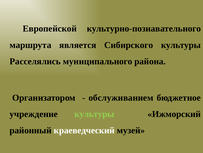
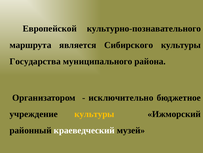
Расселялись: Расселялись -> Государства (35, 61)
обслуживанием: обслуживанием -> исключительно (121, 97)
культуры colour: light green -> yellow (94, 114)
